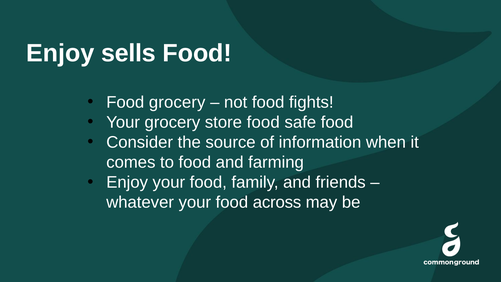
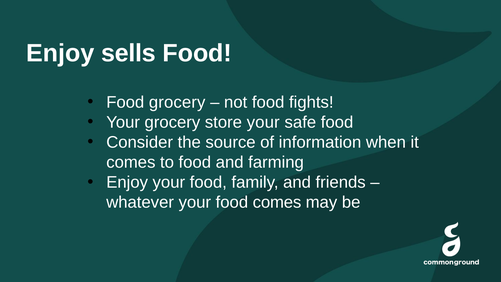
store food: food -> your (263, 122)
food across: across -> comes (277, 202)
